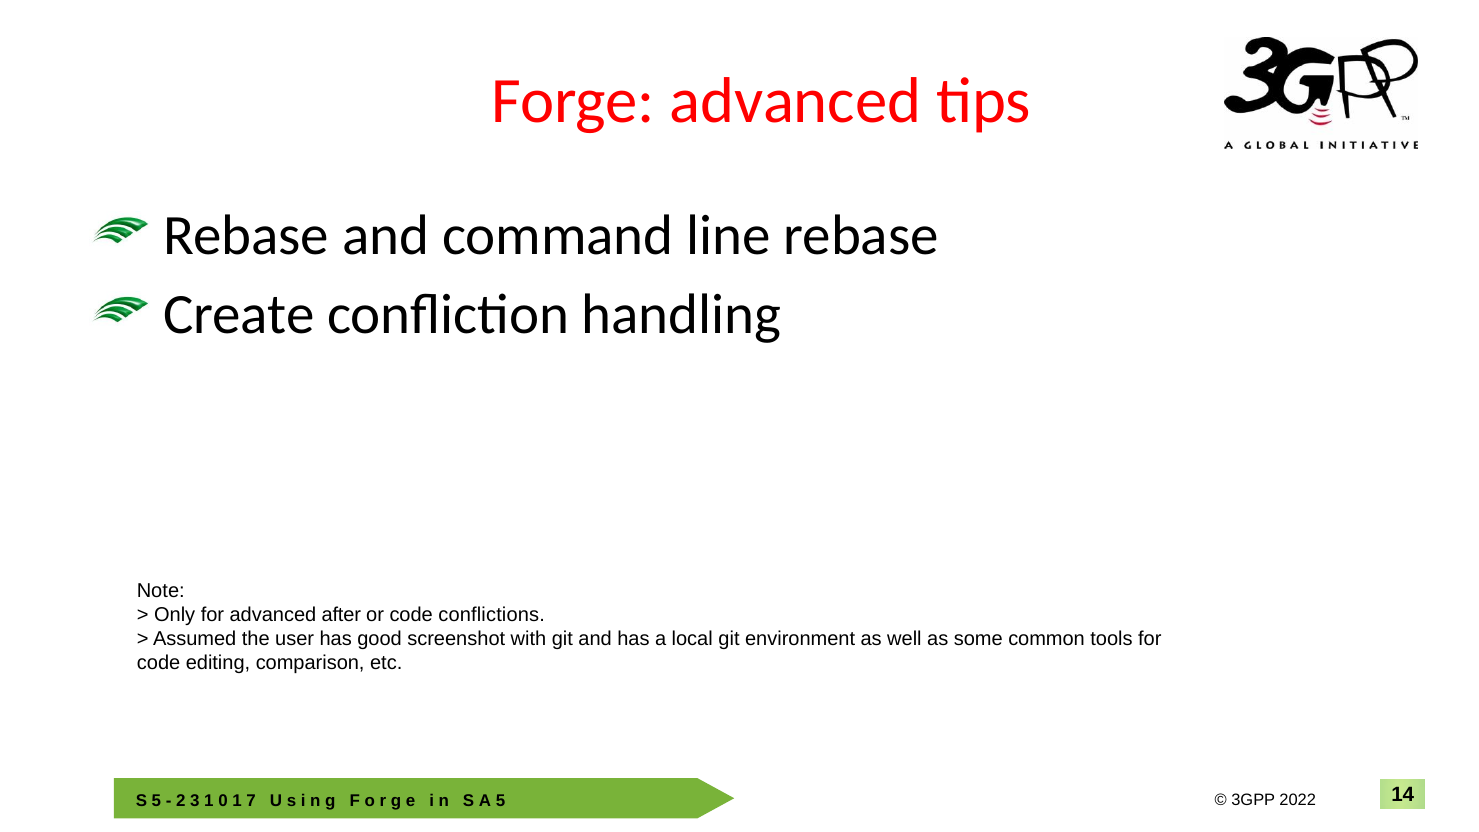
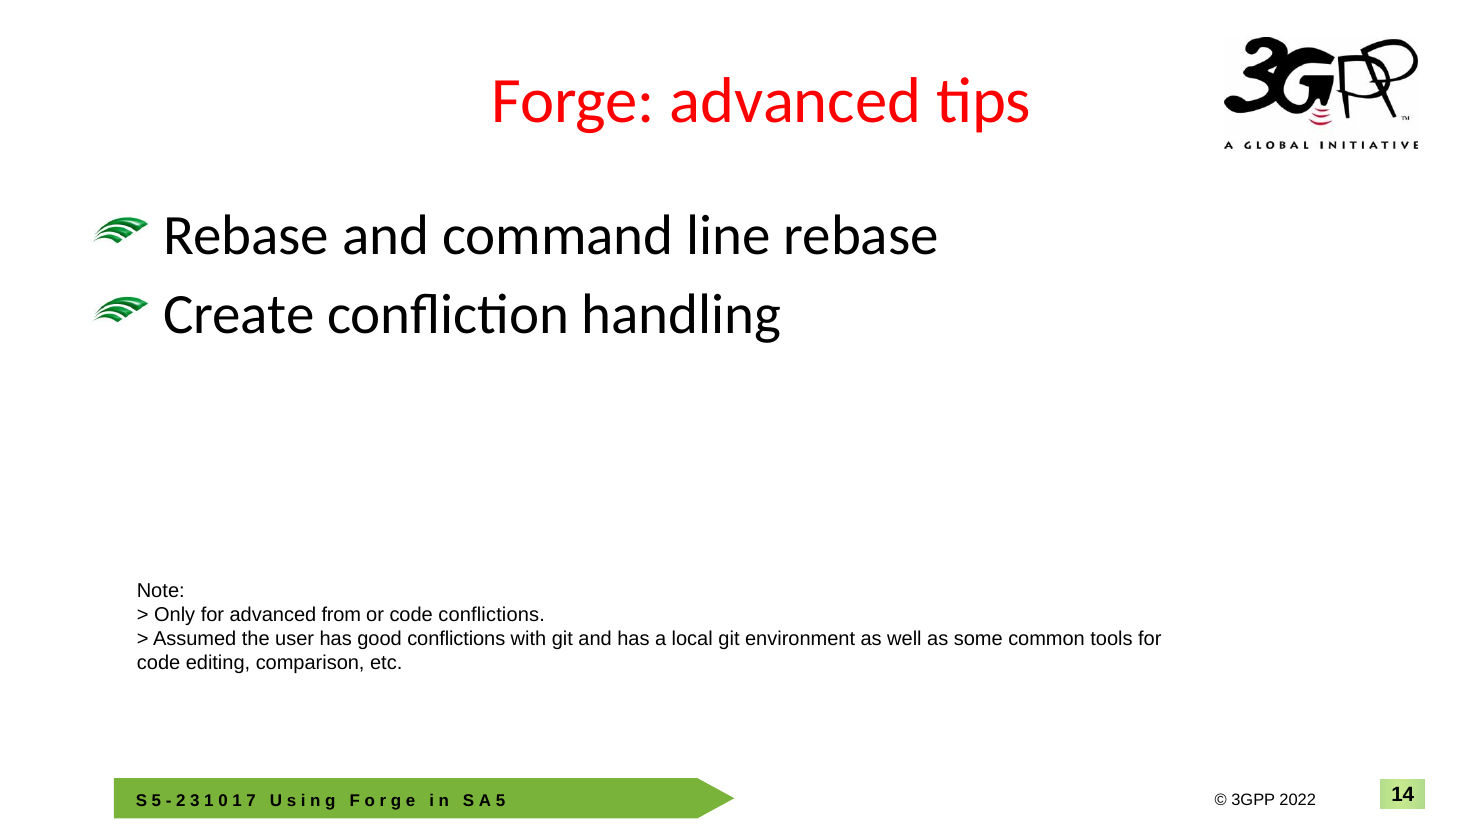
after: after -> from (341, 615)
good screenshot: screenshot -> conflictions (456, 639)
